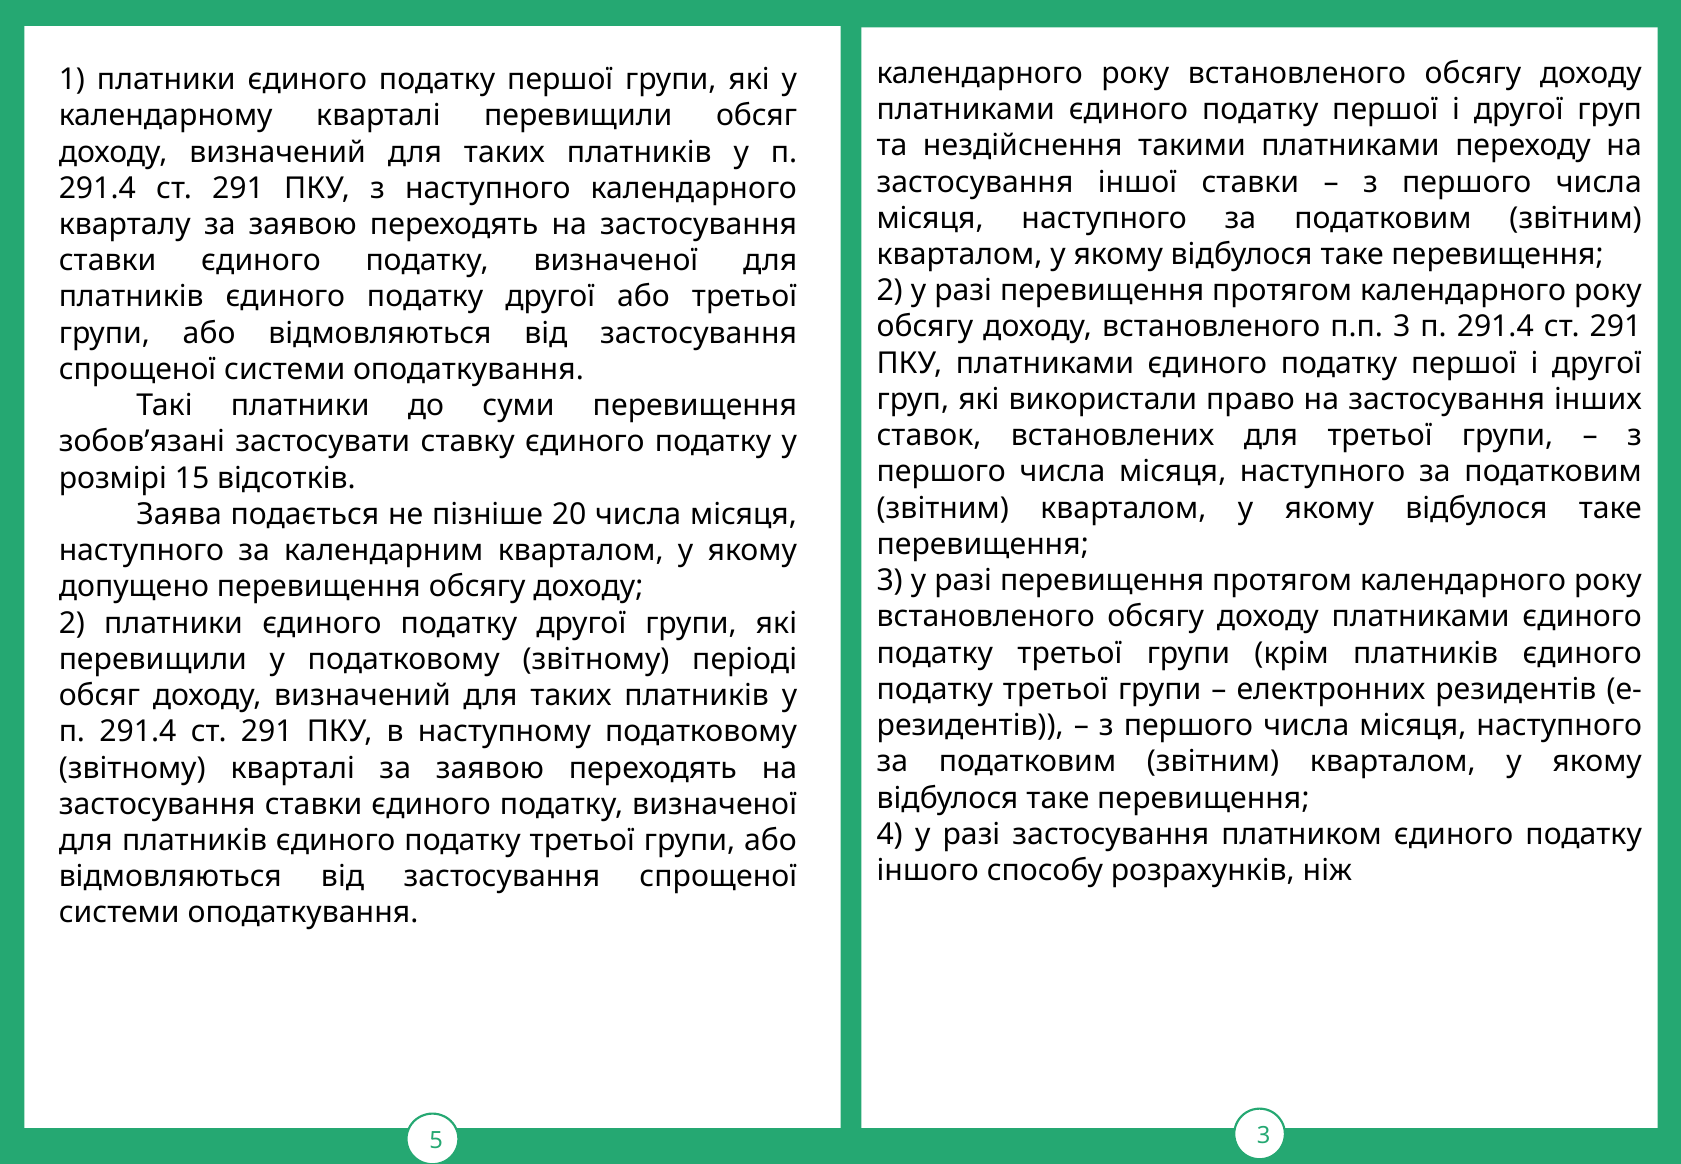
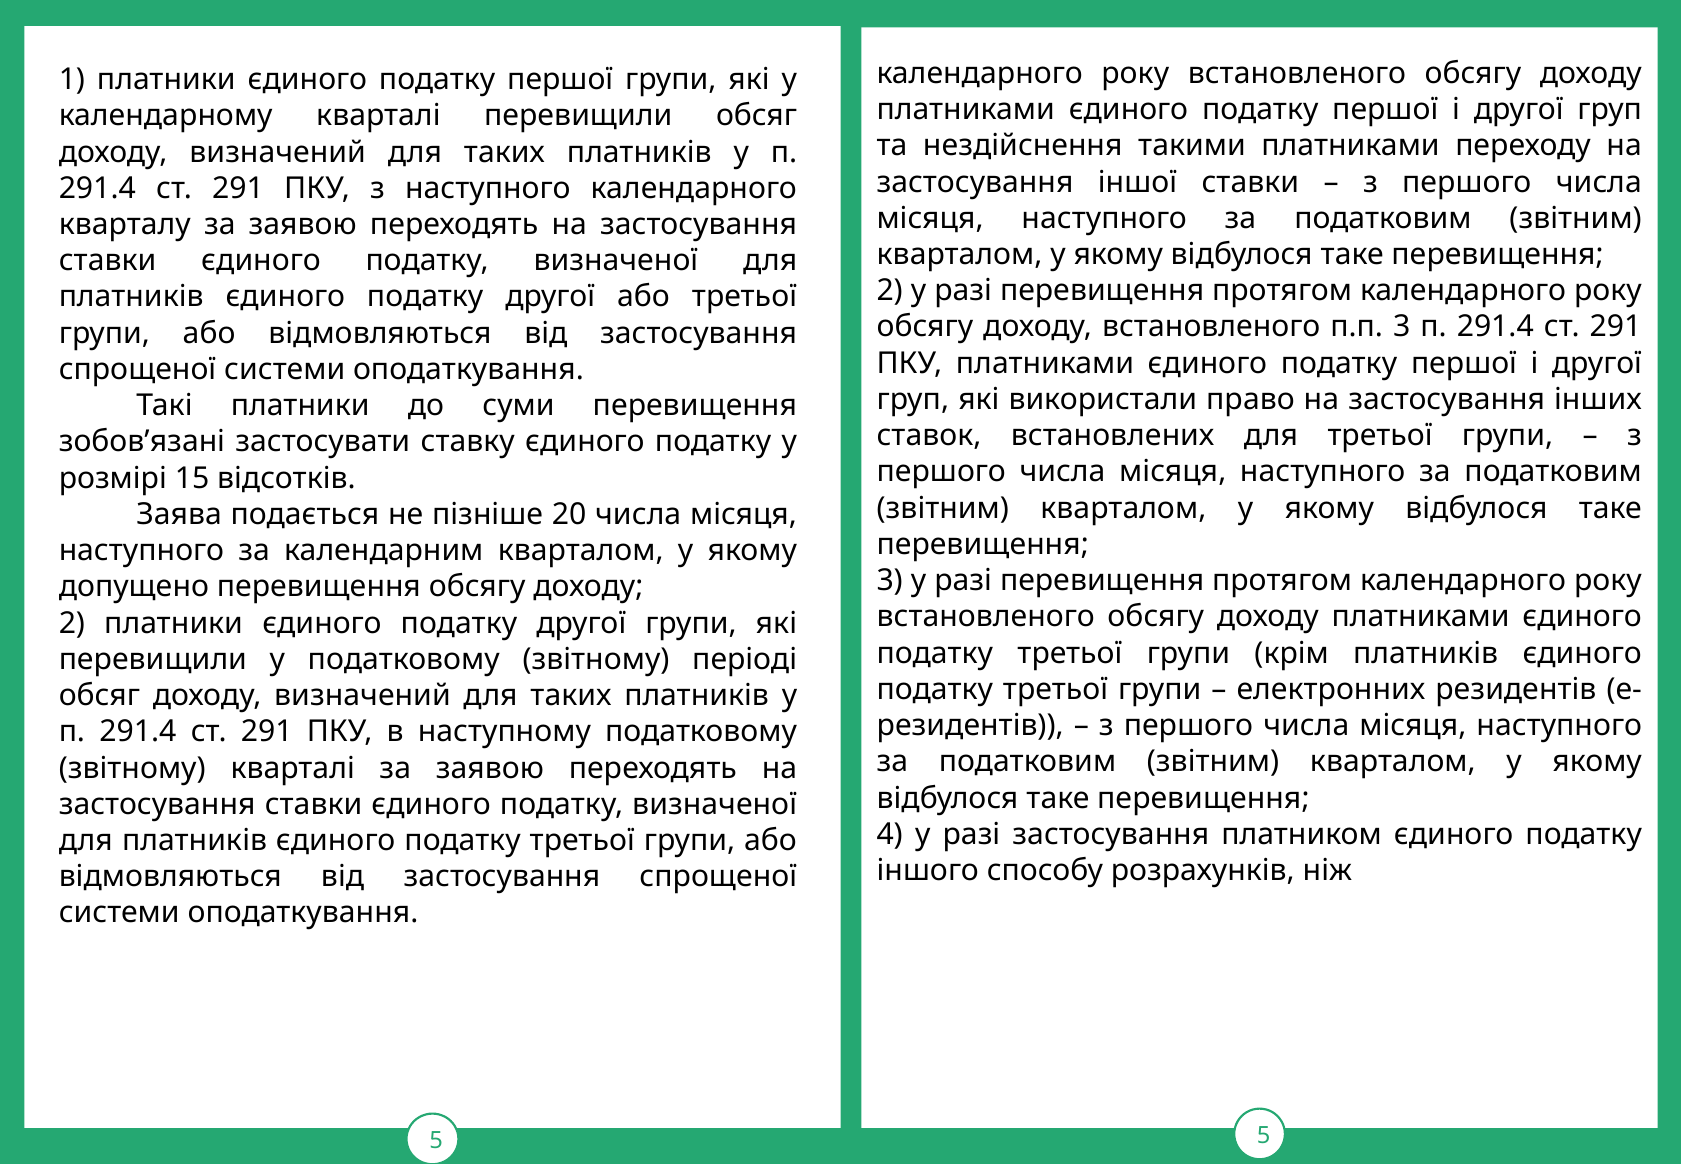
5 3: 3 -> 5 (1264, 1135)
